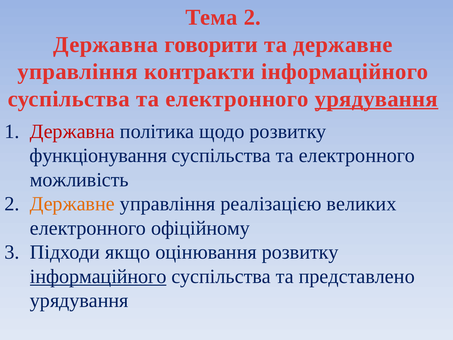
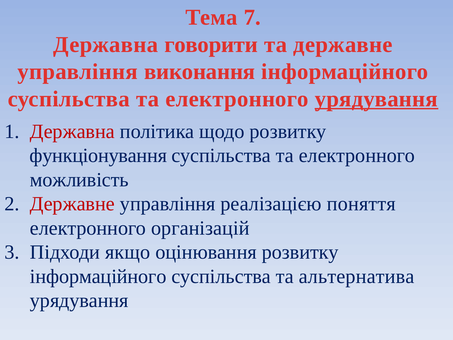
Тема 2: 2 -> 7 (252, 17)
контракти: контракти -> виконання (200, 72)
Державне colour: orange -> red (72, 204)
великих: великих -> поняття (361, 204)
офіційному: офіційному -> організацій (200, 228)
інформаційного underline: present -> none (98, 276)
представлено: представлено -> альтернатива (357, 276)
